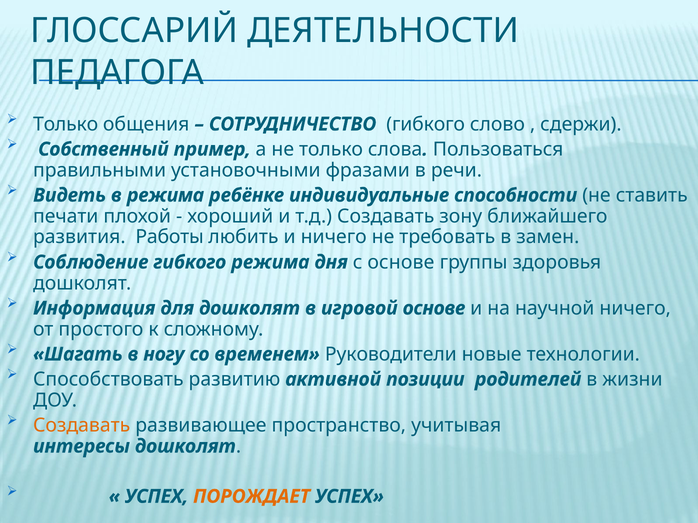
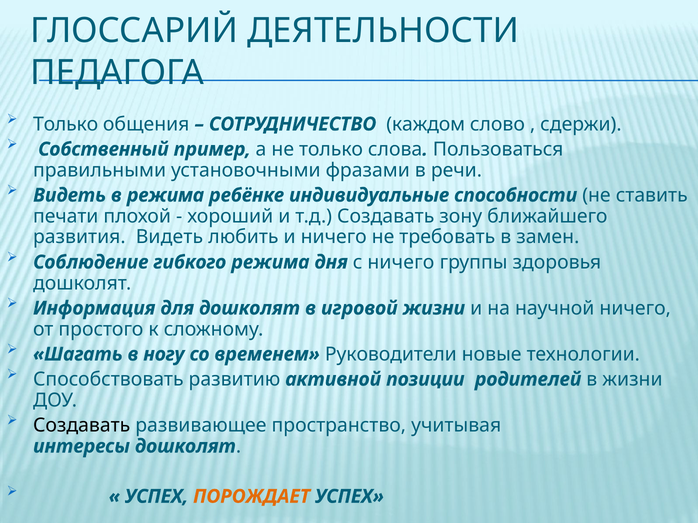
СОТРУДНИЧЕСТВО гибкого: гибкого -> каждом (426, 124)
развития Работы: Работы -> Видеть (169, 237)
с основе: основе -> ничего (401, 262)
игровой основе: основе -> жизни (434, 308)
Создавать colour: orange -> black (82, 426)
